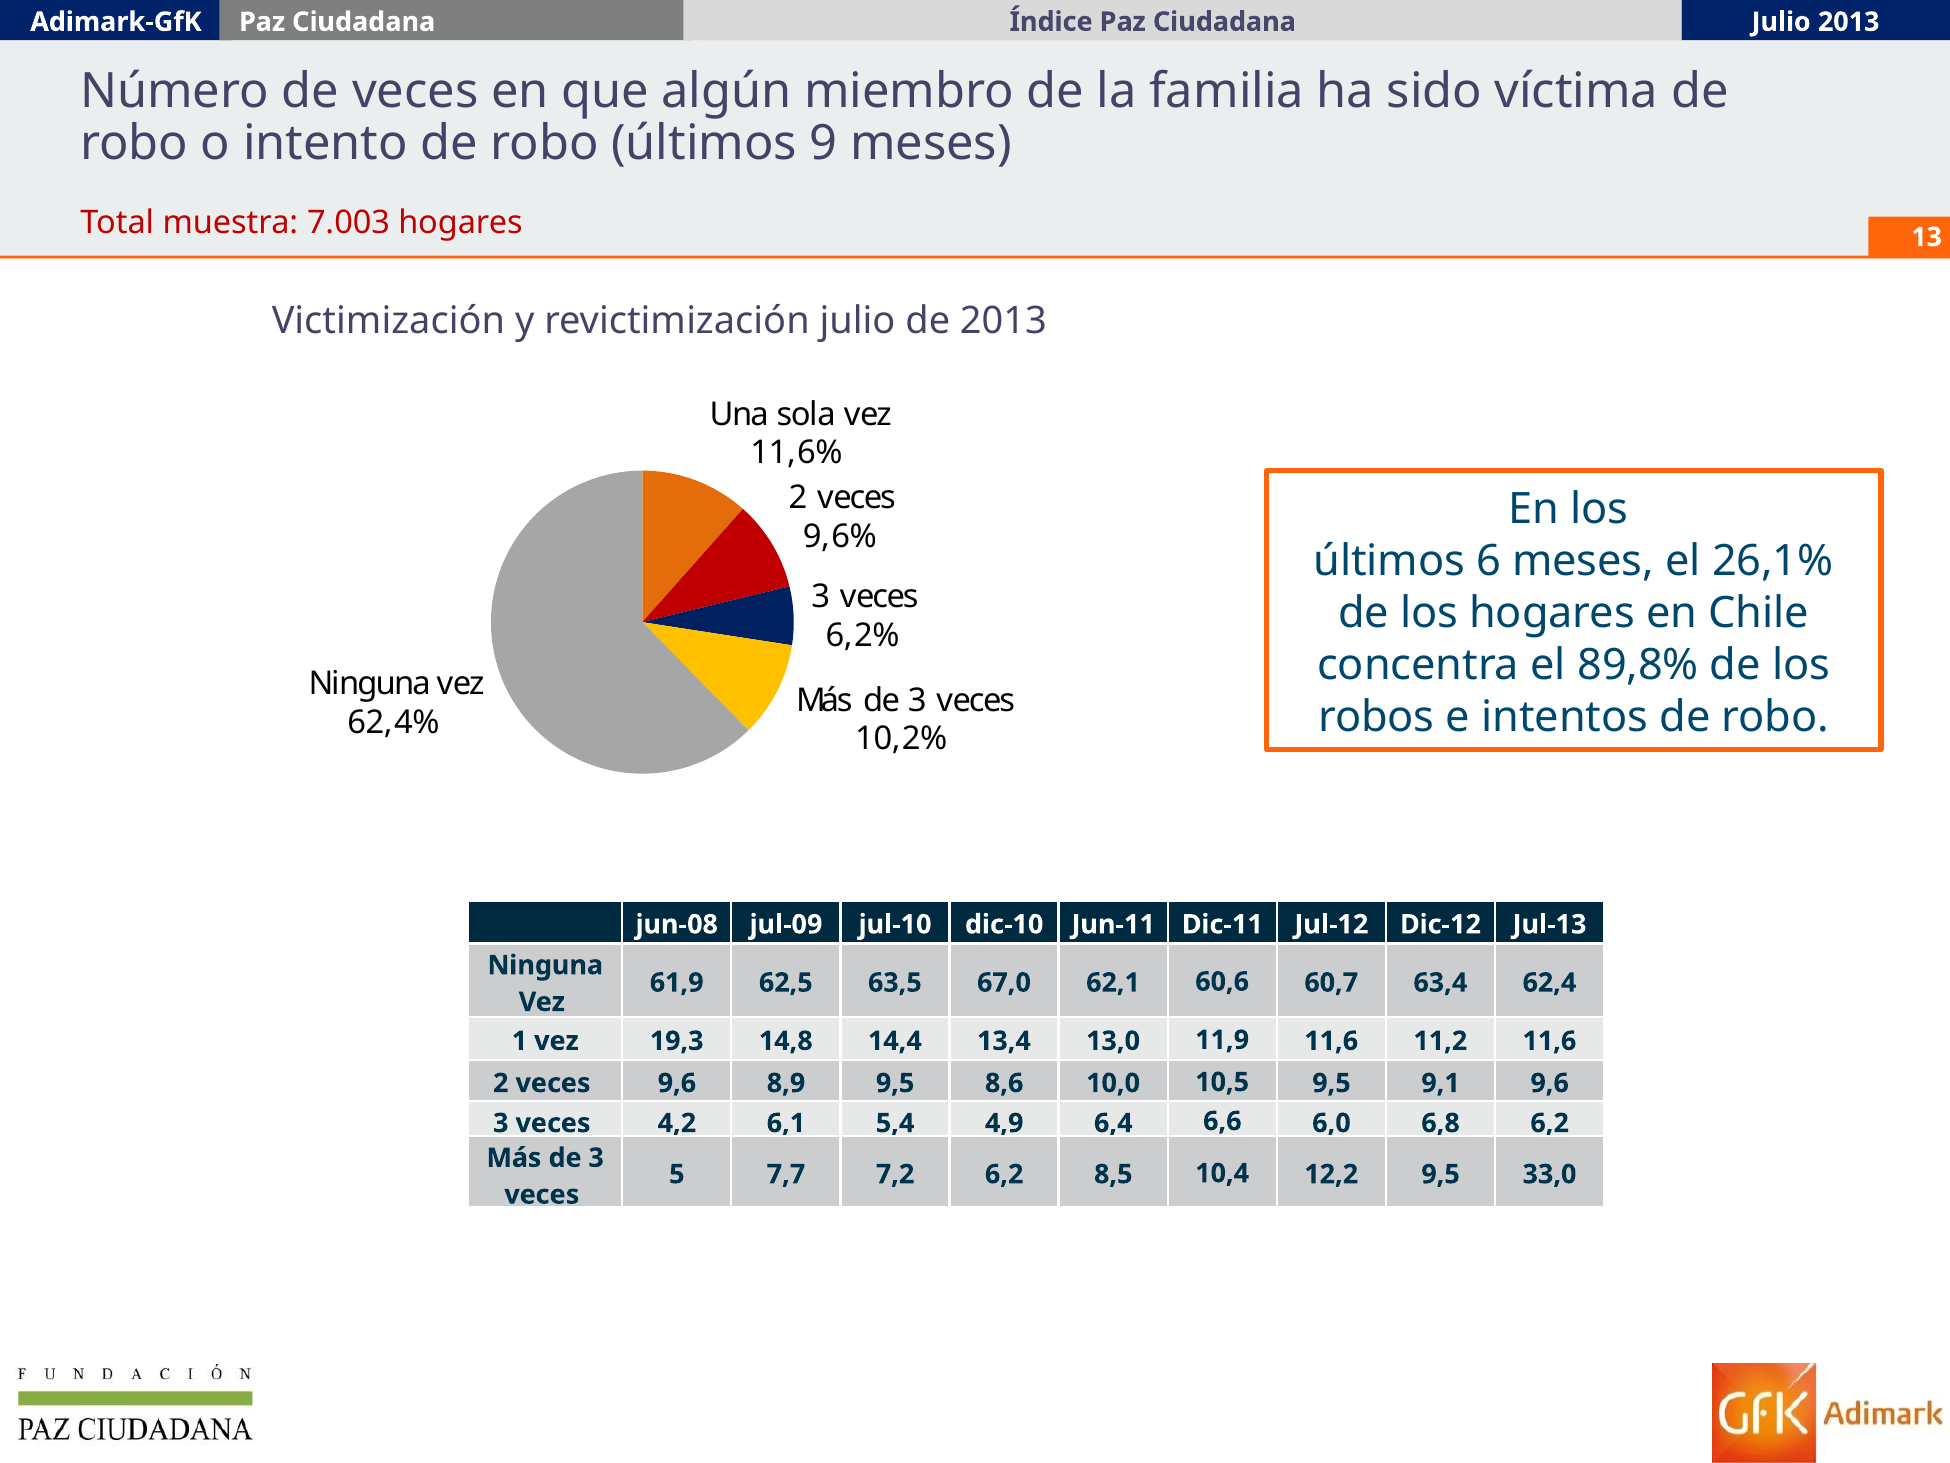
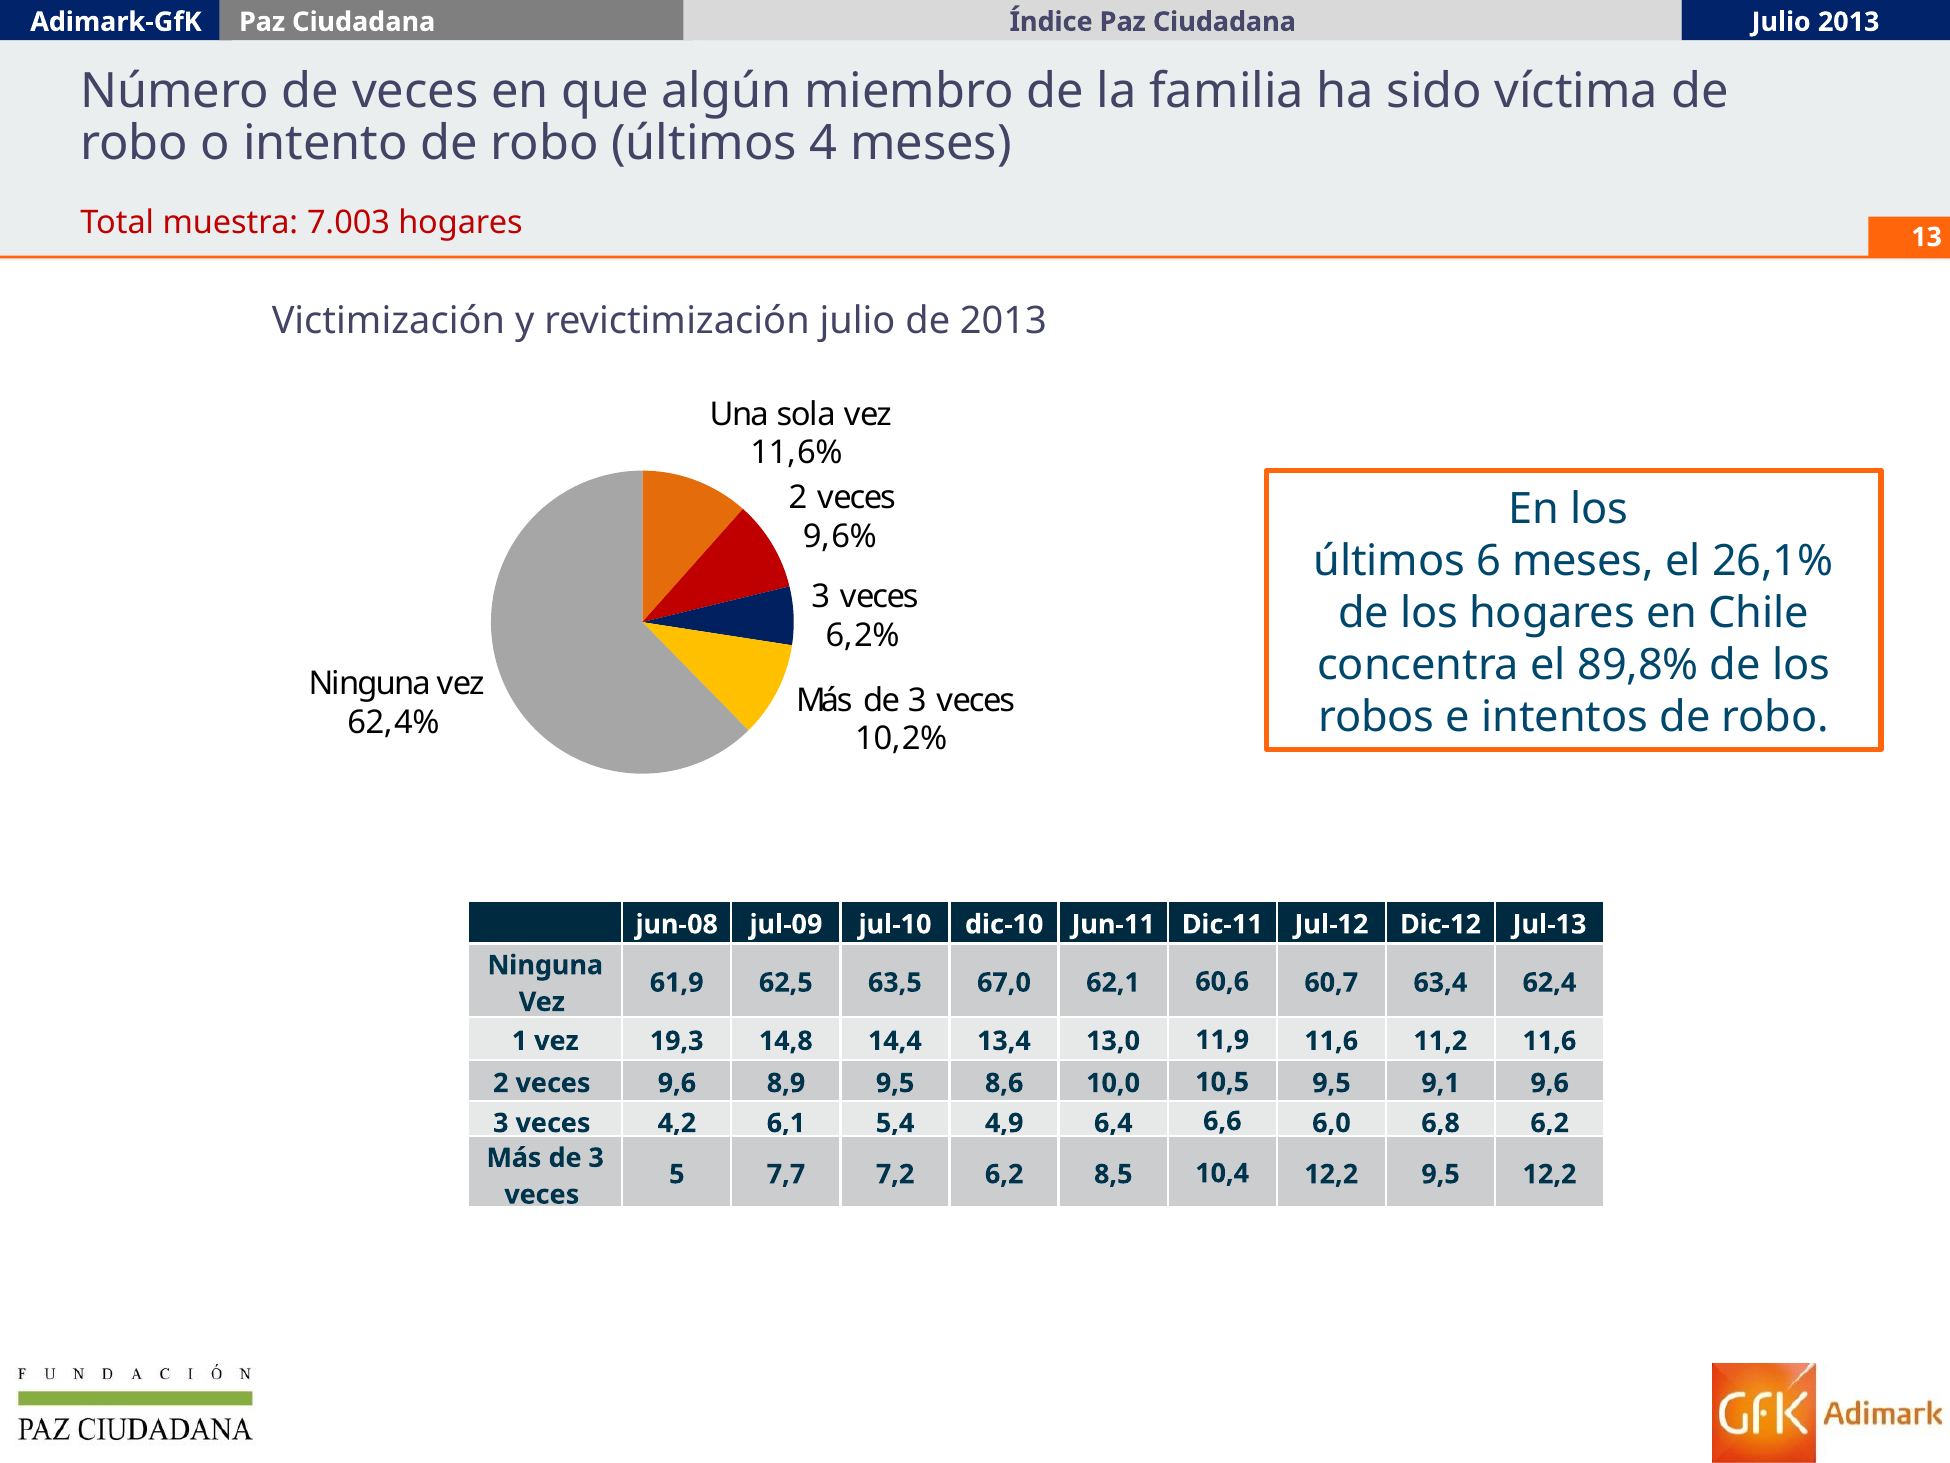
9: 9 -> 4 (823, 144)
9,5 33,0: 33,0 -> 12,2 (1550, 1174)
